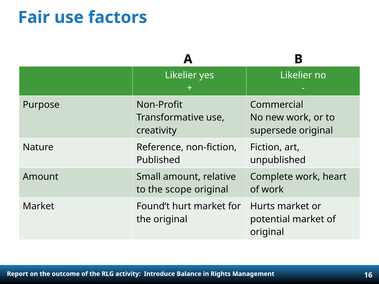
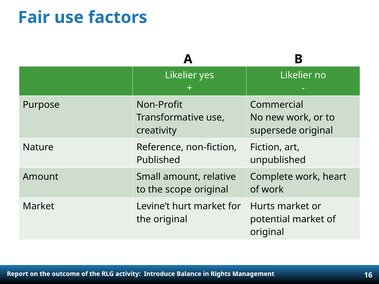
Found’t: Found’t -> Levine’t (153, 206)
